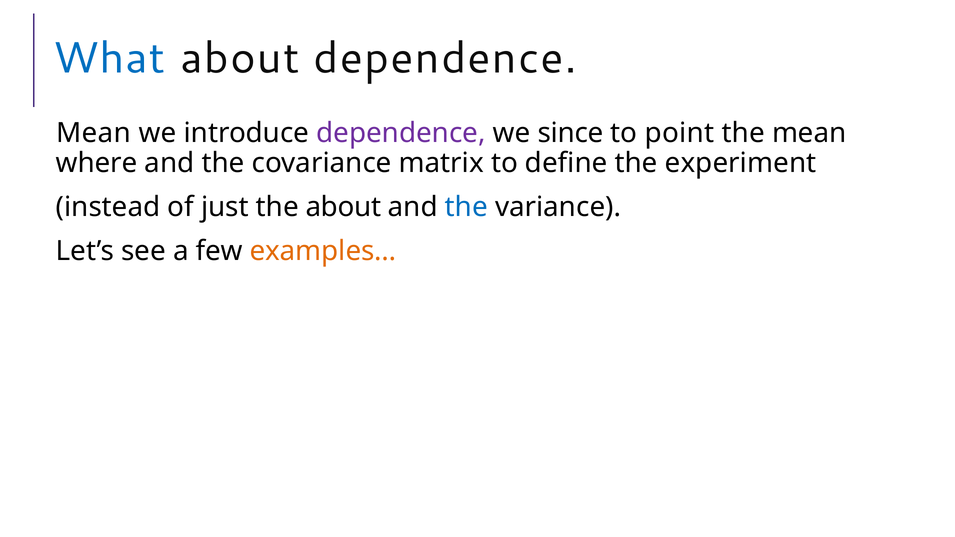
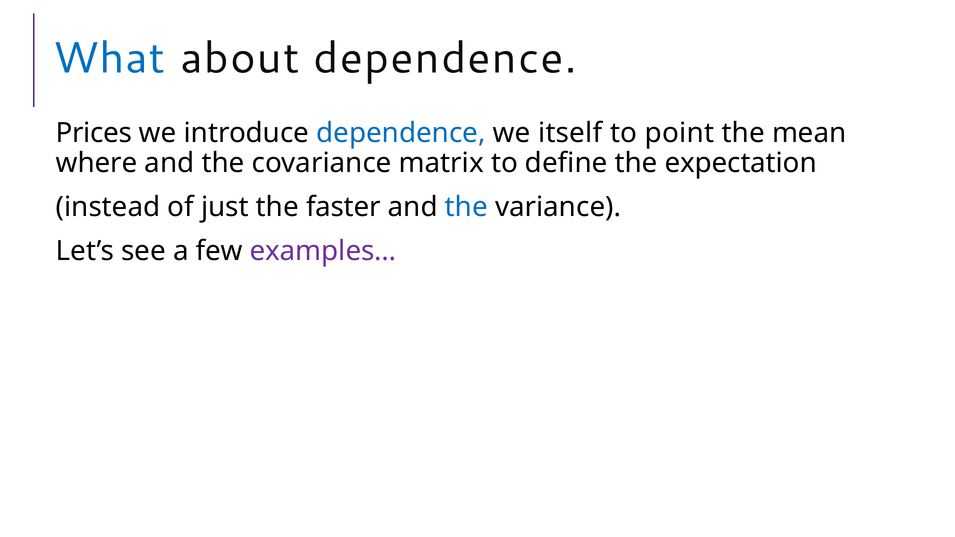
Mean: Mean -> Prices (94, 133)
dependence colour: purple -> blue (401, 133)
since: since -> itself (570, 133)
experiment: experiment -> expectation (741, 163)
the about: about -> faster (343, 207)
examples… colour: orange -> purple (323, 251)
